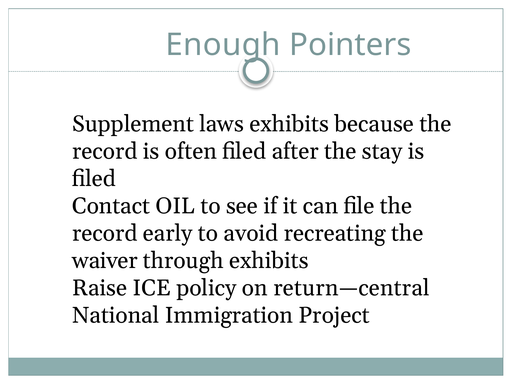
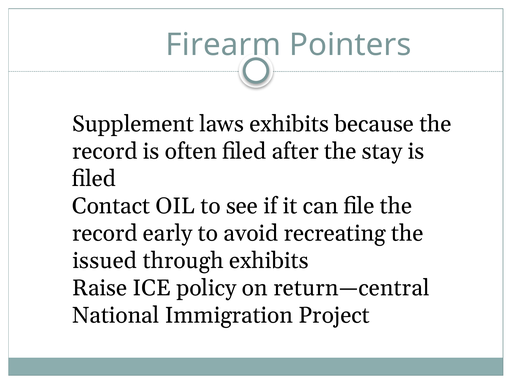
Enough: Enough -> Firearm (223, 45)
waiver: waiver -> issued (105, 261)
